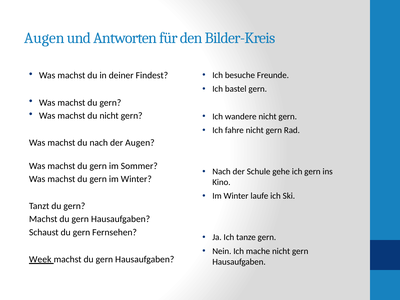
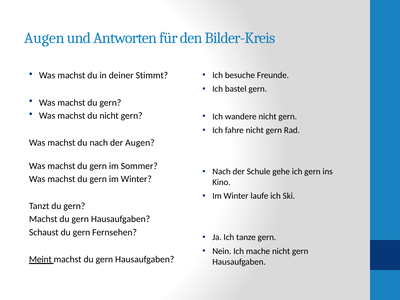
Findest: Findest -> Stimmt (152, 76)
Week: Week -> Meint (40, 259)
